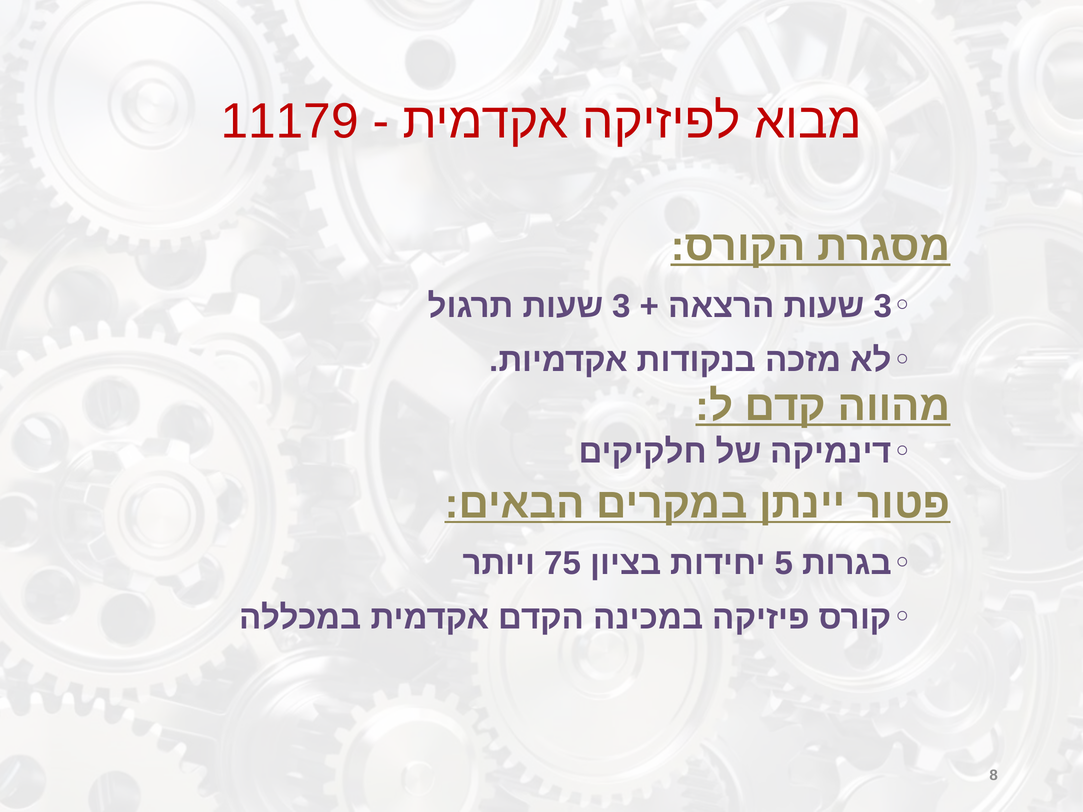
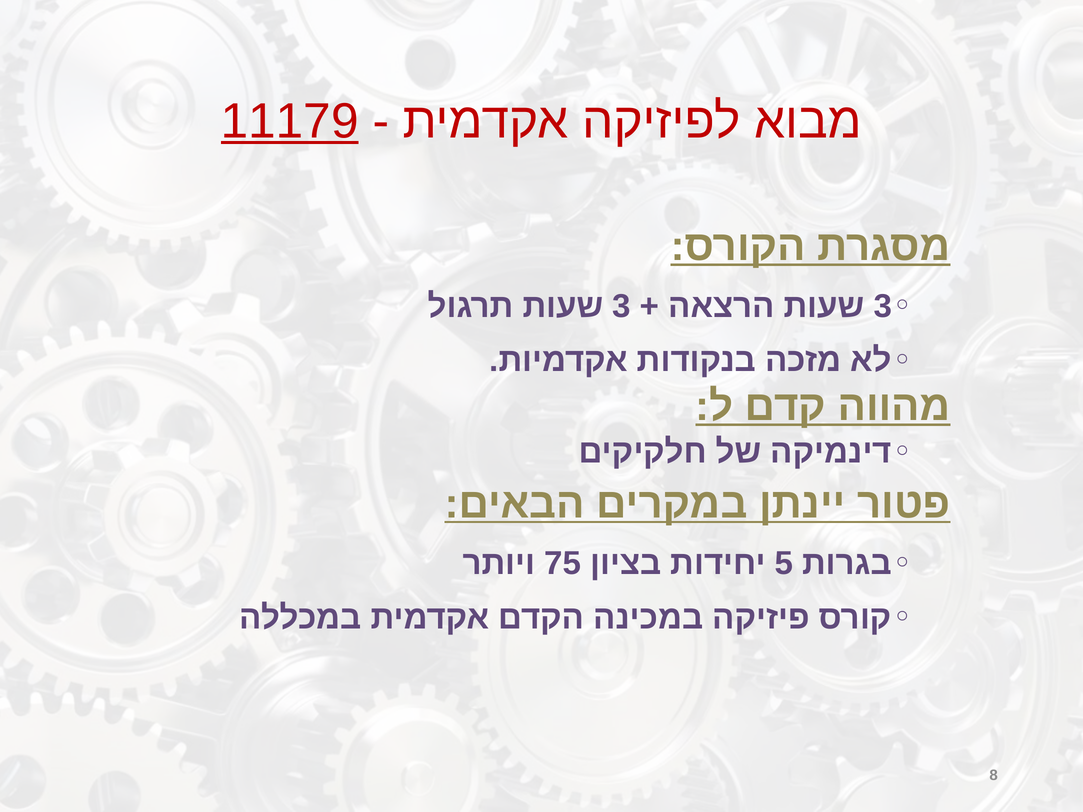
11179 underline: none -> present (290, 121)
